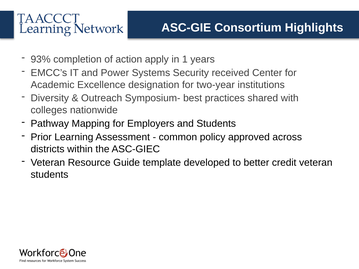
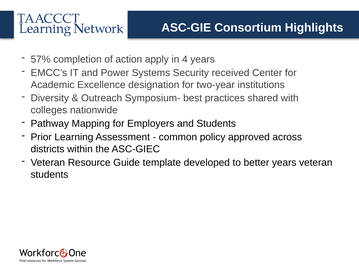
93%: 93% -> 57% (41, 59)
1: 1 -> 4 (185, 59)
better credit: credit -> years (284, 163)
